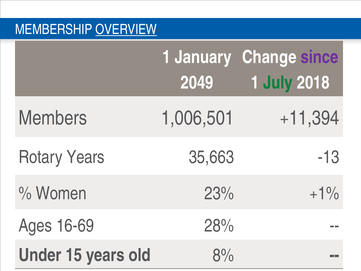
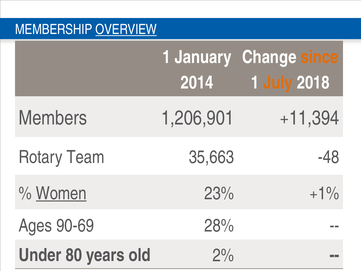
since colour: purple -> orange (319, 57)
2049: 2049 -> 2014 (197, 83)
July colour: green -> orange (278, 83)
1,006,501: 1,006,501 -> 1,206,901 (198, 118)
Rotary Years: Years -> Team (85, 157)
-13: -13 -> -48 (329, 157)
Women underline: none -> present (61, 193)
16-69: 16-69 -> 90-69 (75, 225)
15: 15 -> 80 (74, 255)
8%: 8% -> 2% (223, 255)
